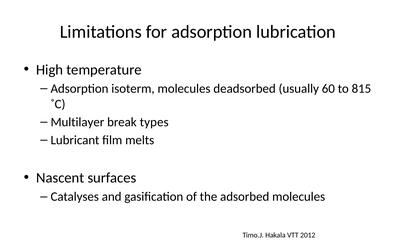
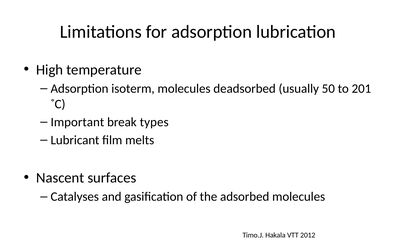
60: 60 -> 50 (328, 88)
815: 815 -> 201 (361, 88)
Multilayer: Multilayer -> Important (77, 122)
